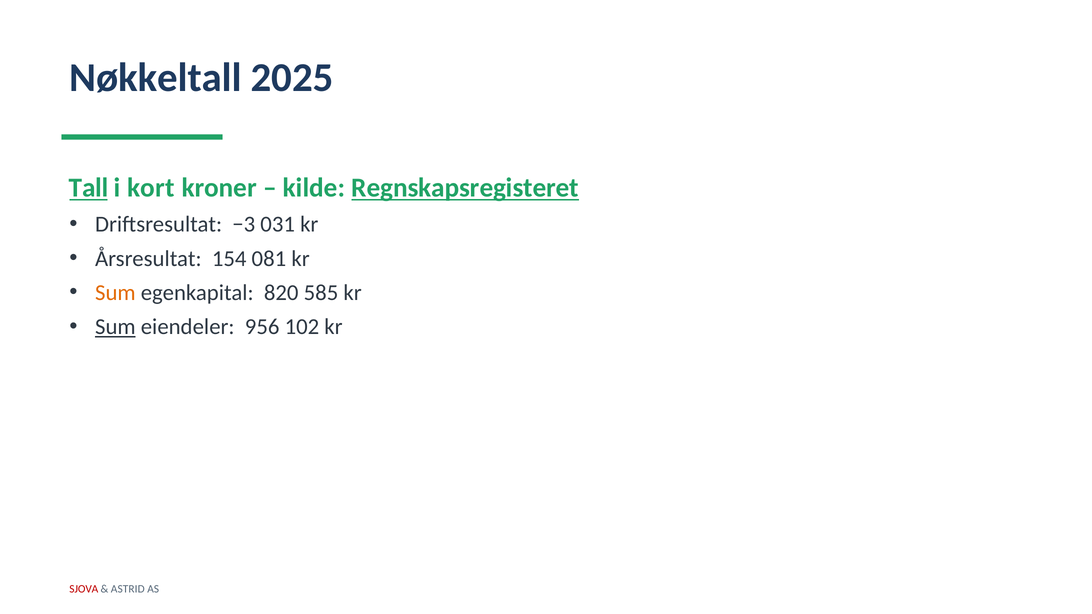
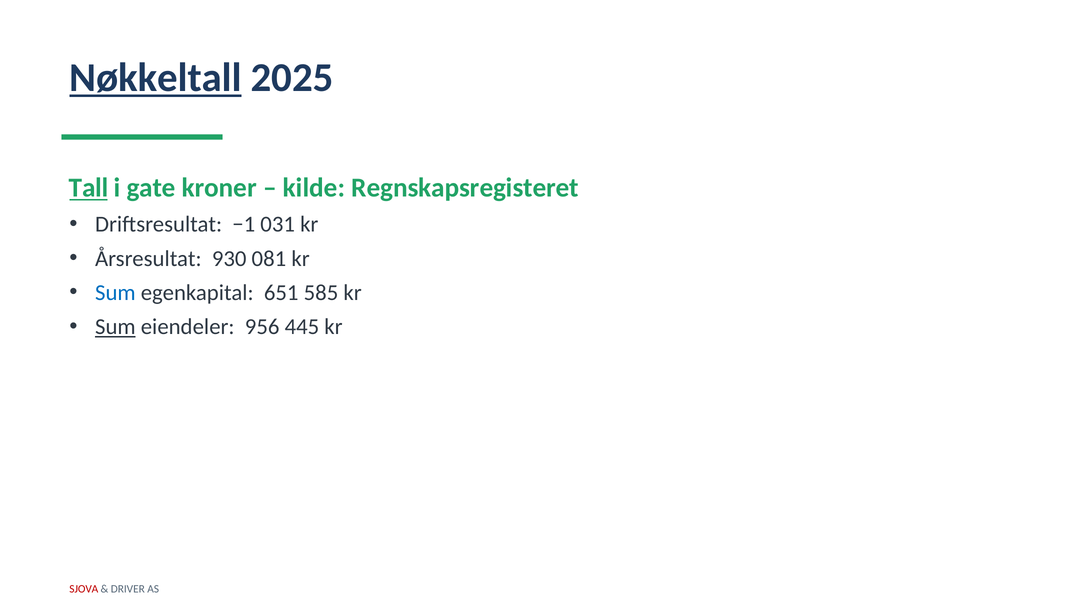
Nøkkeltall underline: none -> present (156, 78)
kort: kort -> gate (151, 188)
Regnskapsregisteret underline: present -> none (465, 188)
−3: −3 -> −1 (244, 225)
154: 154 -> 930 (229, 259)
Sum colour: orange -> blue (115, 293)
820: 820 -> 651 (281, 293)
102: 102 -> 445 (302, 327)
ASTRID: ASTRID -> DRIVER (128, 589)
